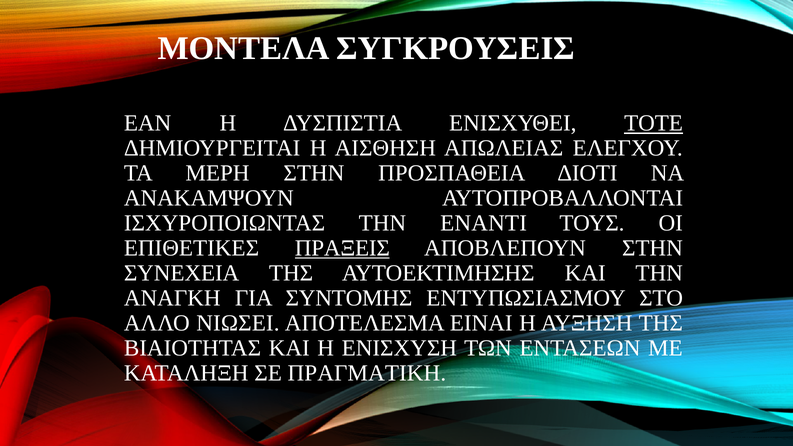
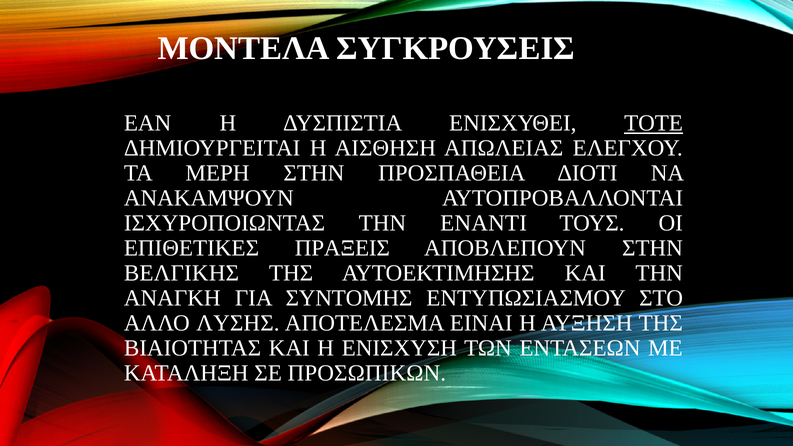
ΠΡΑΞΕΙΣ underline: present -> none (342, 248)
ΣΥΝΕΧΕΙΑ: ΣΥΝΕΧΕΙΑ -> ΒΕΛΓΙΚΗΣ (181, 273)
ΝΙΩΣΕΙ: ΝΙΩΣΕΙ -> ΛΥΣΗΣ (238, 323)
ΠΡΑΓΜΑΤΙΚΗ: ΠΡΑΓΜΑΤΙΚΗ -> ΠΡΟΣΩΠΙΚΩΝ (367, 373)
